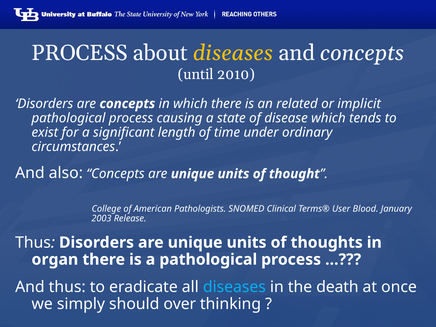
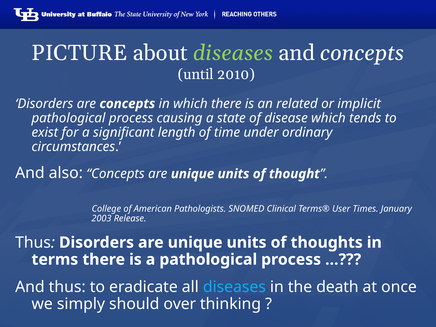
PROCESS: PROCESS -> PICTURE (80, 53)
diseases colour: yellow -> light green (233, 53)
Blood: Blood -> Times (366, 209)
organ: organ -> terms (55, 260)
